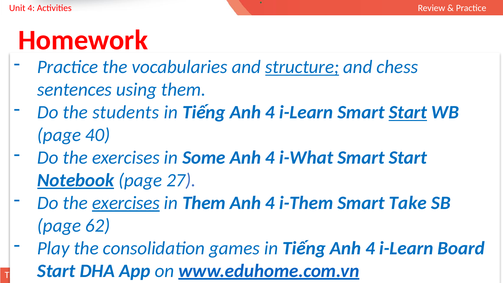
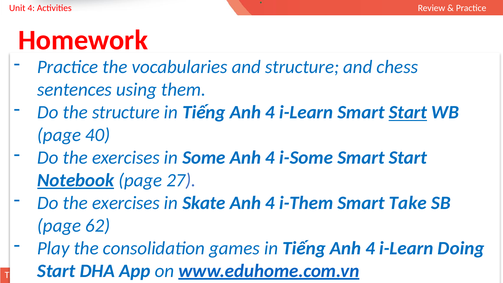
structure underline: present -> none (302, 67)
the students: students -> structure (126, 112)
i-What: i-What -> i-Some (306, 158)
exercises underline: present -> none (126, 203)
in Them: Them -> Skate (204, 203)
Board: Board -> Doing (461, 248)
